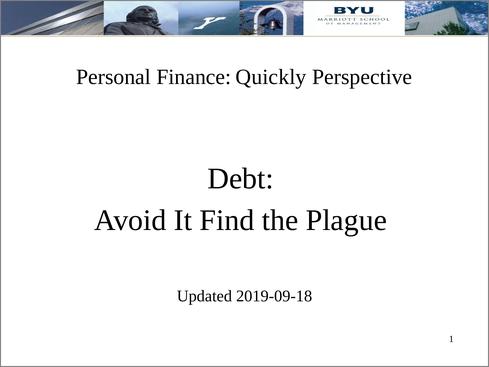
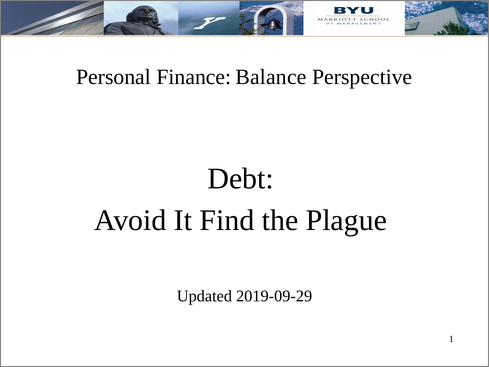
Quickly: Quickly -> Balance (271, 77)
2019-09-18: 2019-09-18 -> 2019-09-29 (274, 296)
